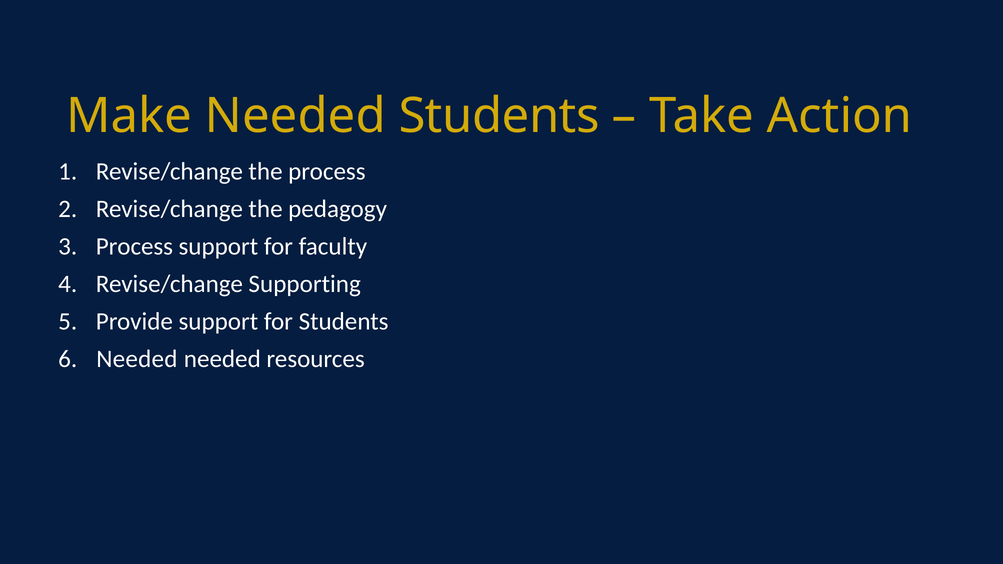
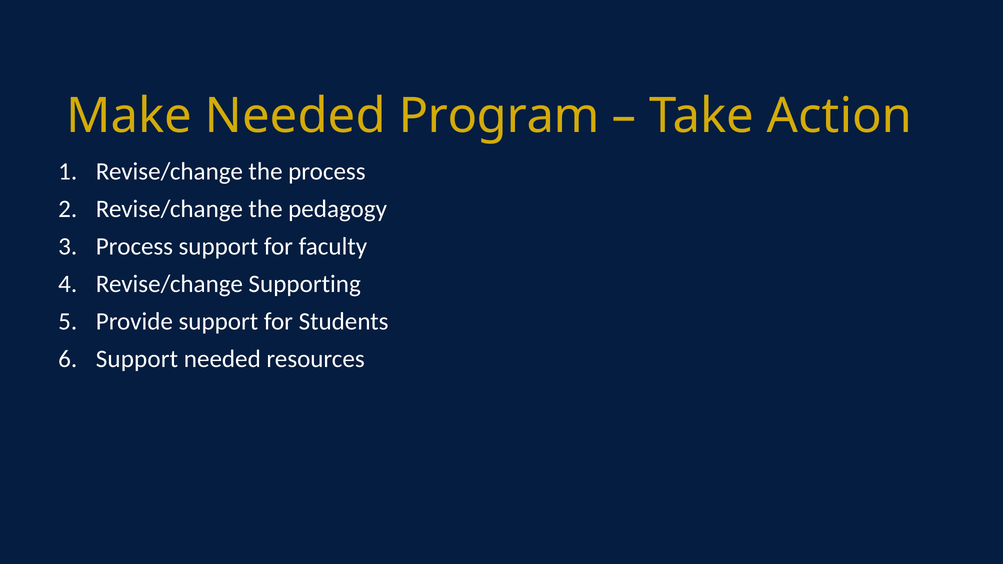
Needed Students: Students -> Program (499, 116)
Needed: Needed -> Support (137, 359)
